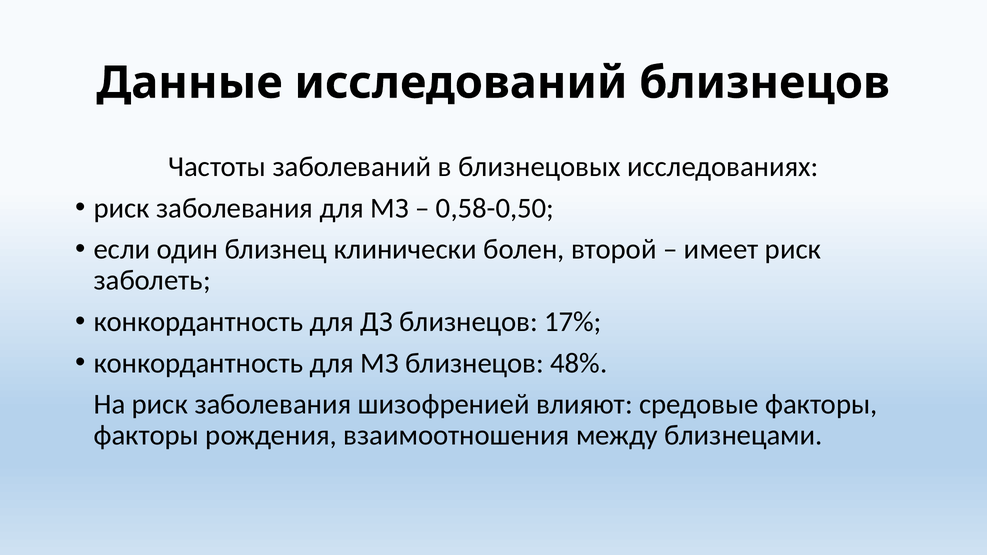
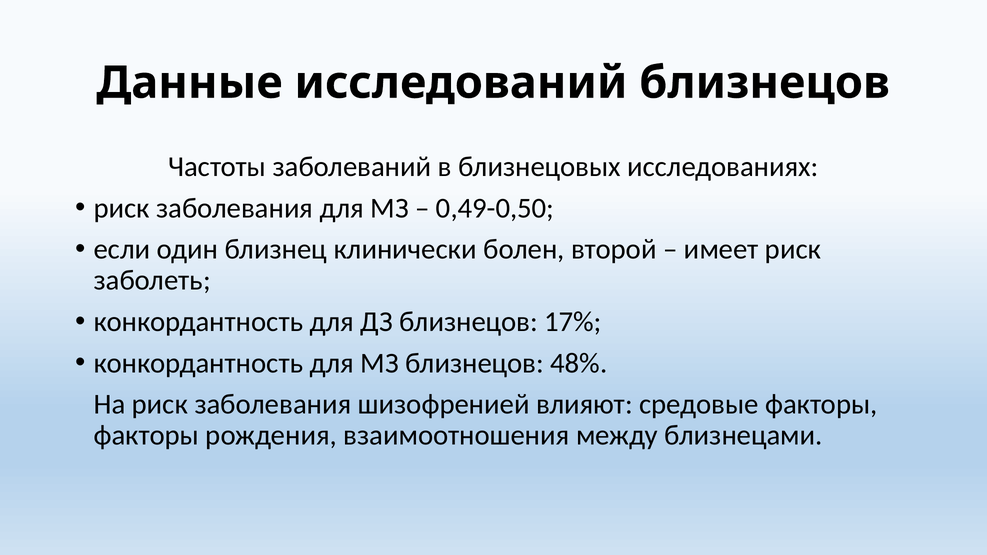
0,58-0,50: 0,58-0,50 -> 0,49-0,50 (495, 208)
